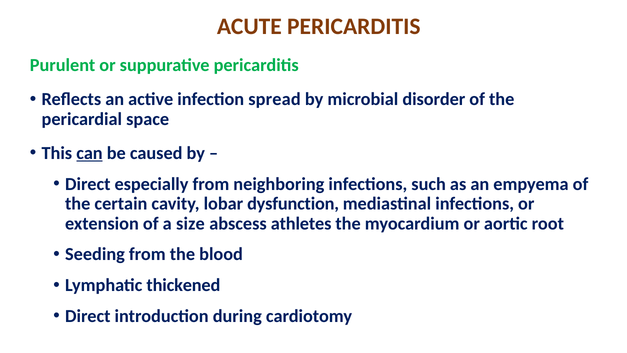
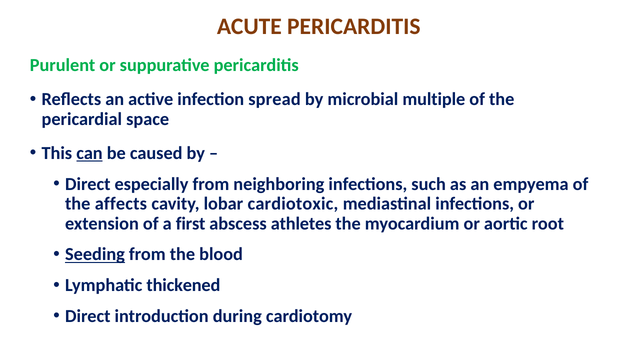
disorder: disorder -> multiple (434, 99)
certain: certain -> affects (121, 204)
dysfunction: dysfunction -> cardiotoxic (293, 204)
size: size -> first (191, 223)
Seeding underline: none -> present (95, 254)
